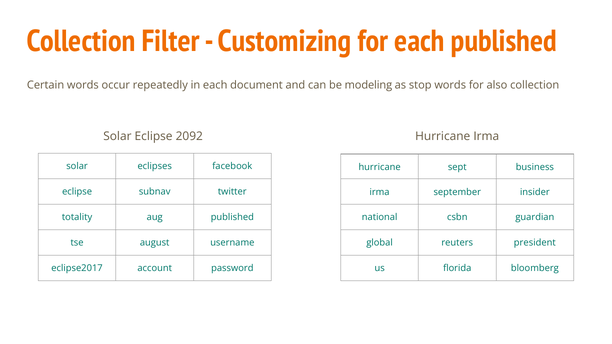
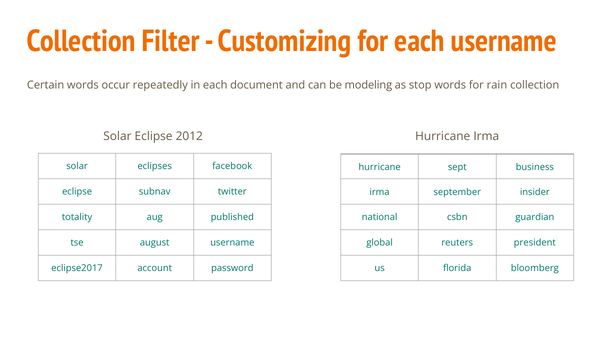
each published: published -> username (504, 41)
also: also -> rain (497, 85)
2092: 2092 -> 2012 (189, 137)
